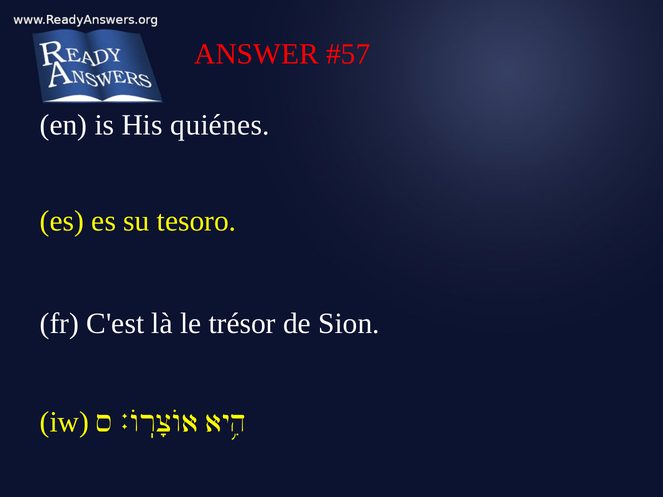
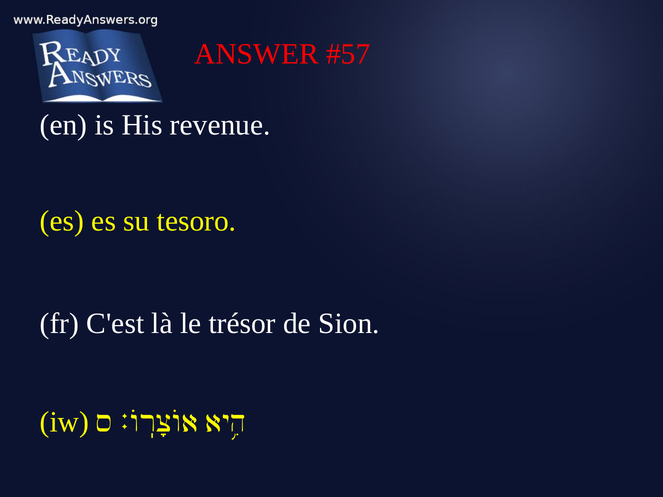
quiénes: quiénes -> revenue (220, 125)
